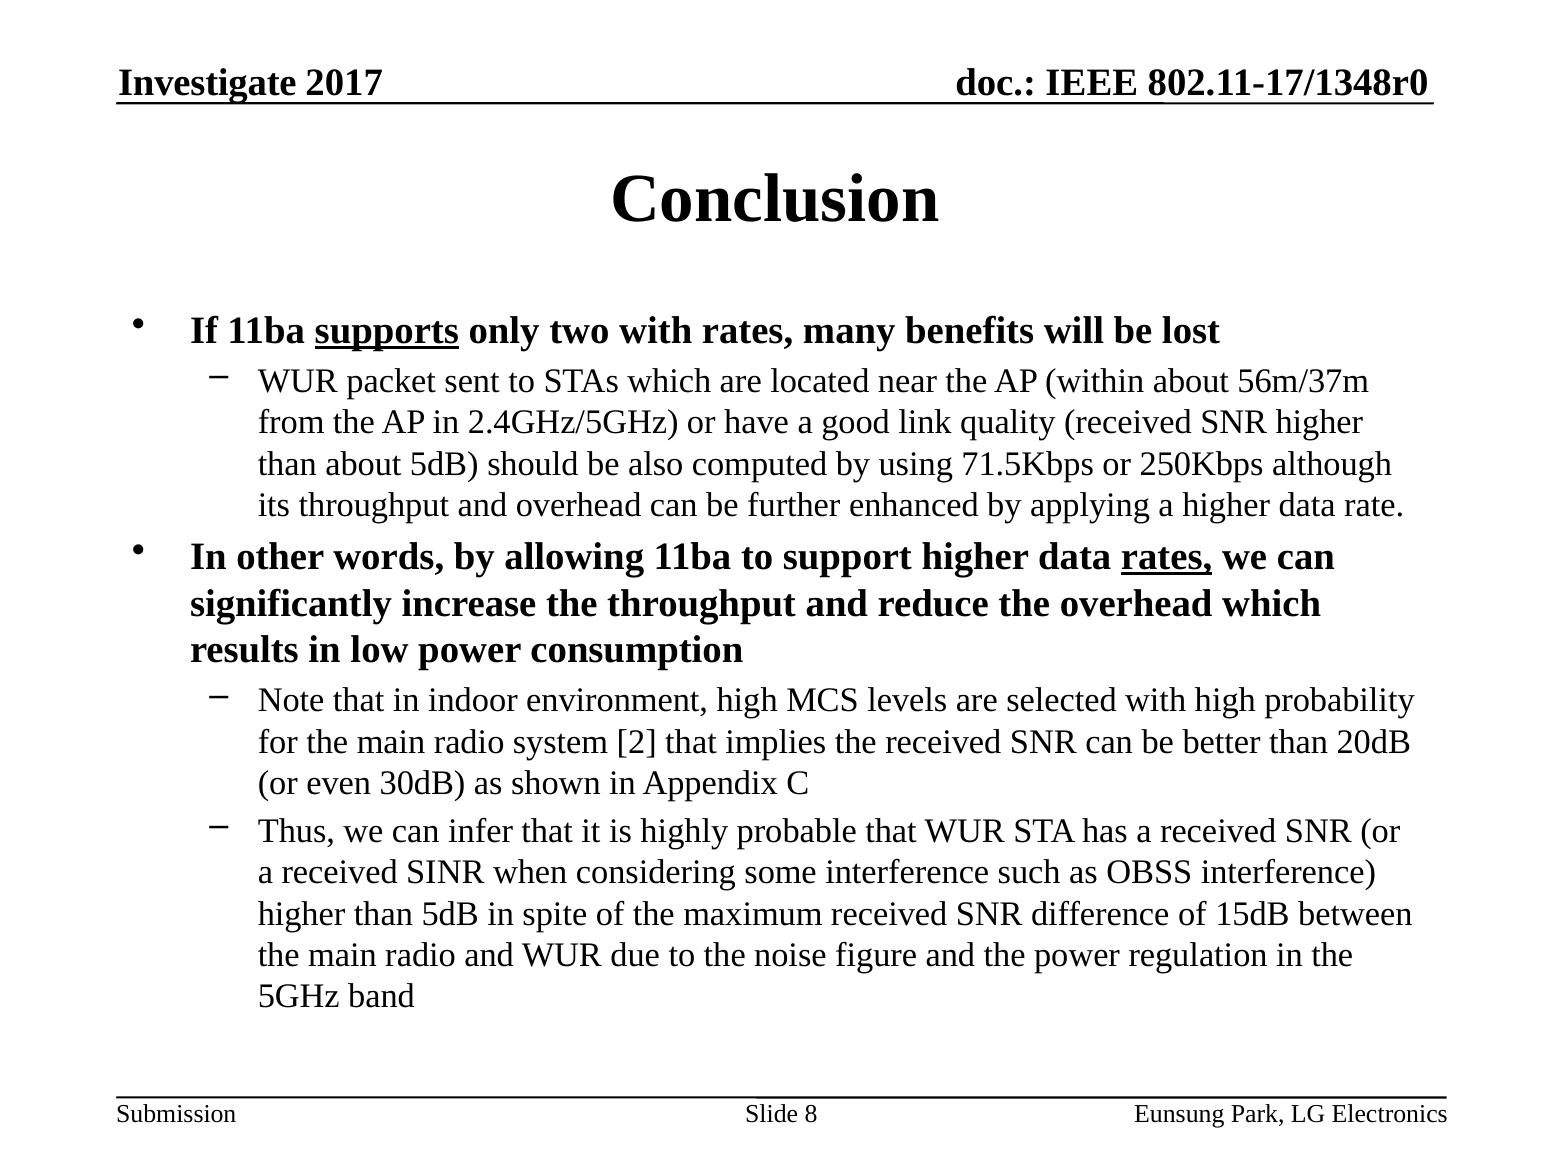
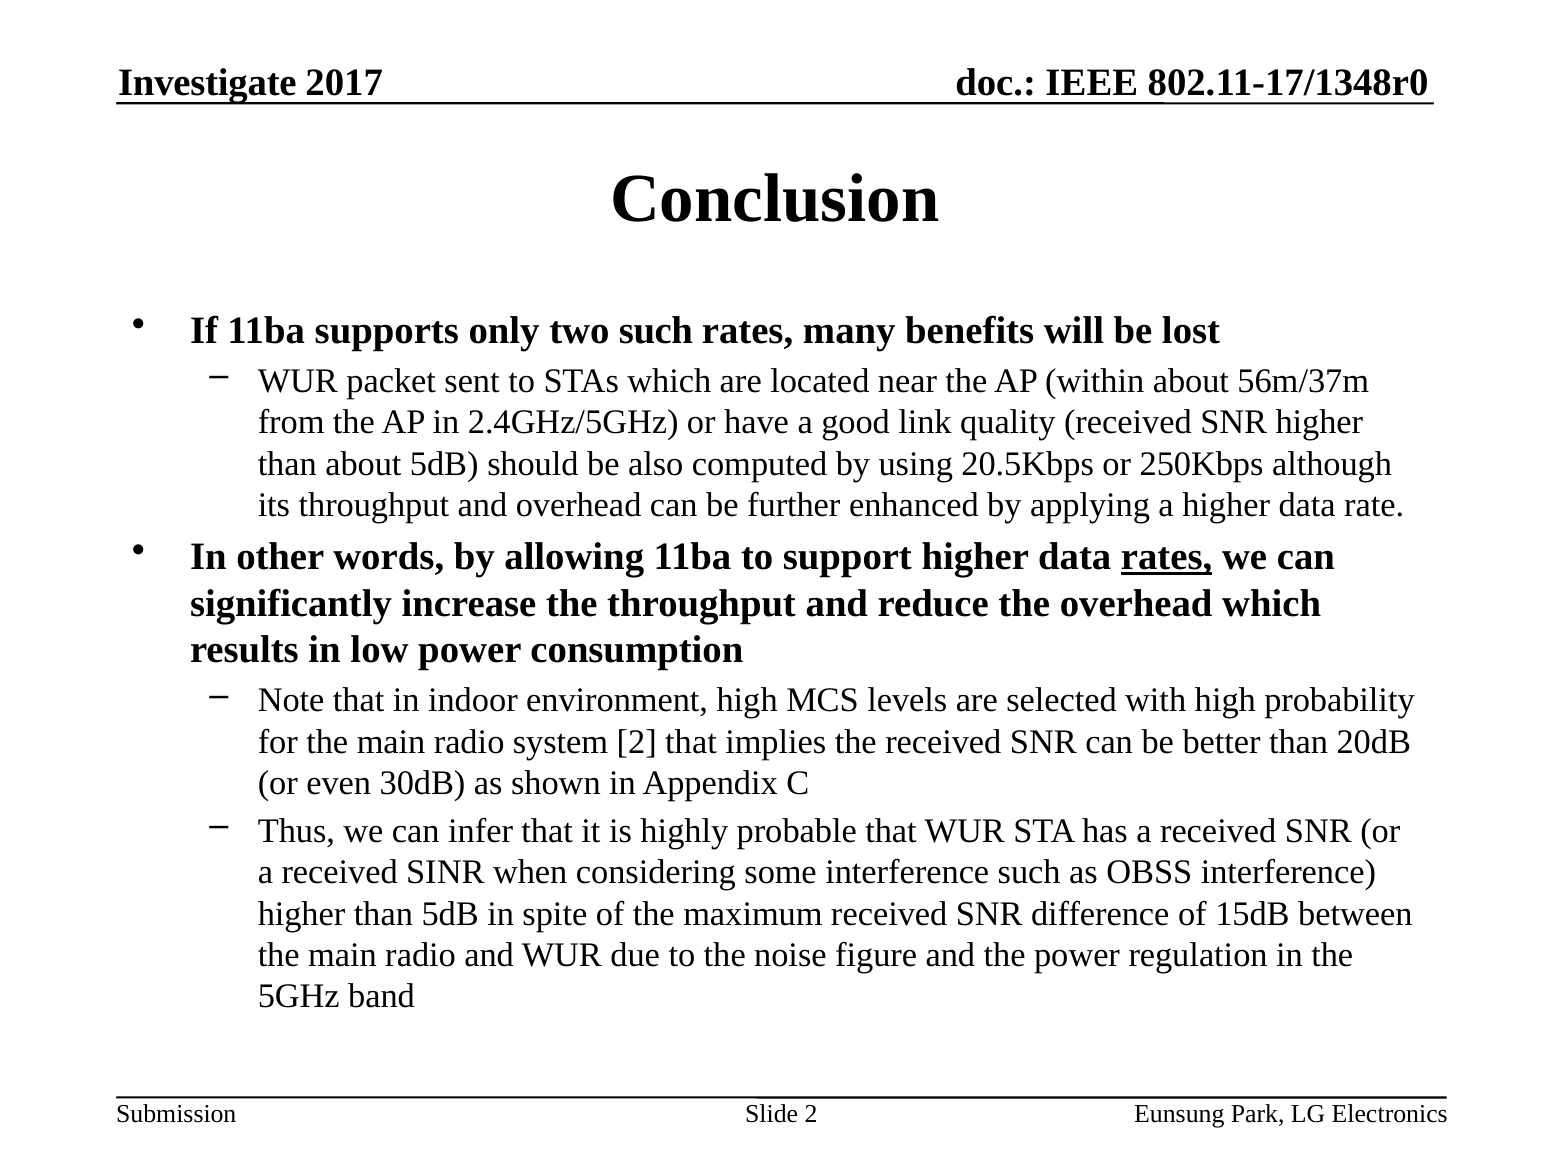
supports underline: present -> none (387, 331)
two with: with -> such (656, 331)
71.5Kbps: 71.5Kbps -> 20.5Kbps (1028, 464)
Slide 8: 8 -> 2 (811, 1115)
